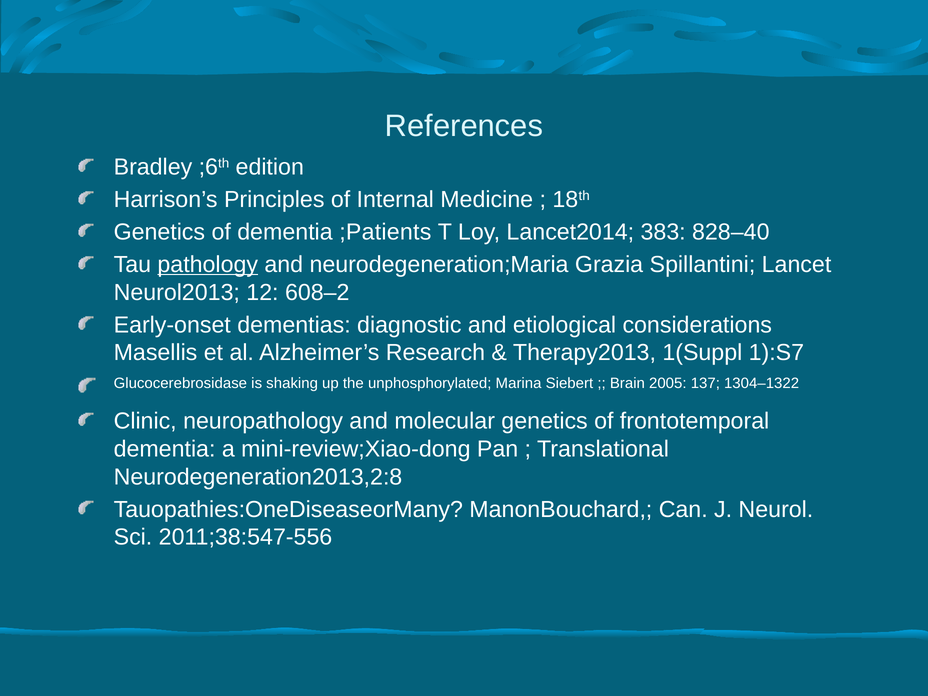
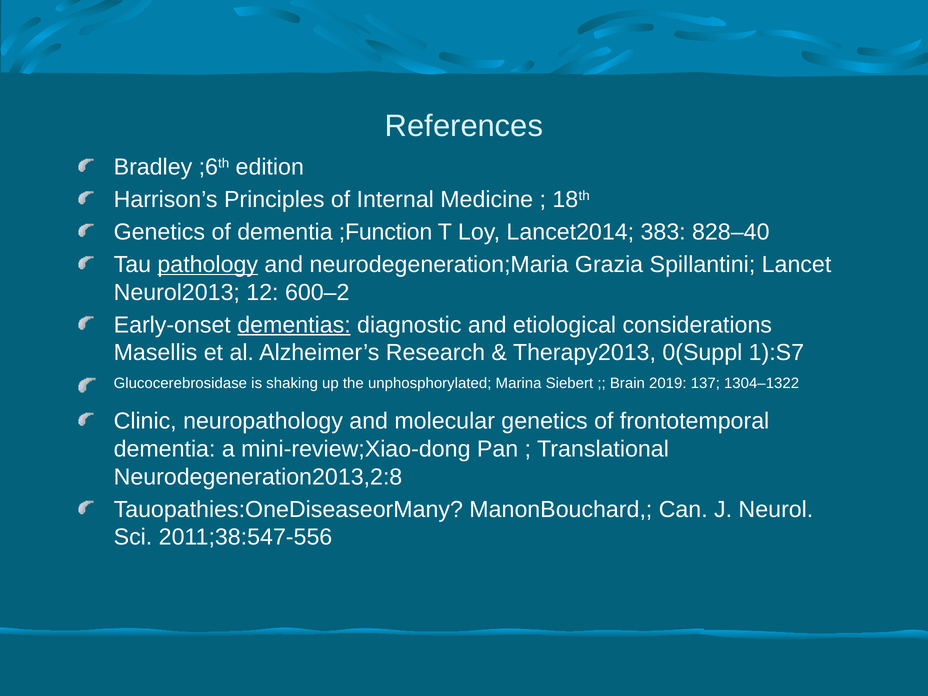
;Patients: ;Patients -> ;Function (386, 232)
608–2: 608–2 -> 600–2 (317, 292)
dementias underline: none -> present (294, 325)
1(Suppl: 1(Suppl -> 0(Suppl (702, 353)
2005: 2005 -> 2019 (668, 383)
